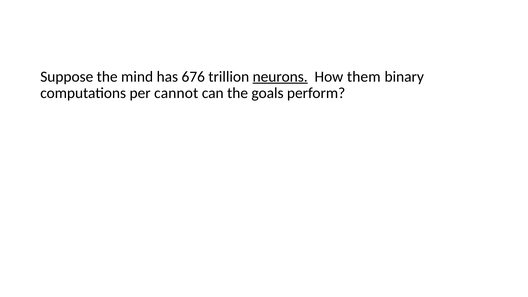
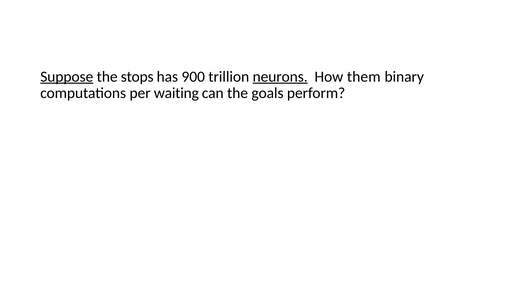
Suppose underline: none -> present (67, 77)
mind: mind -> stops (137, 77)
676: 676 -> 900 (193, 77)
cannot: cannot -> waiting (176, 93)
